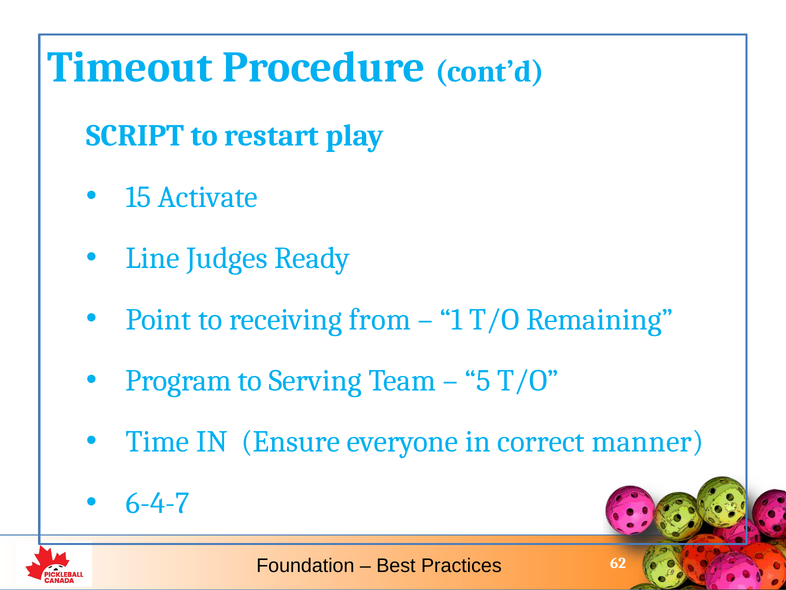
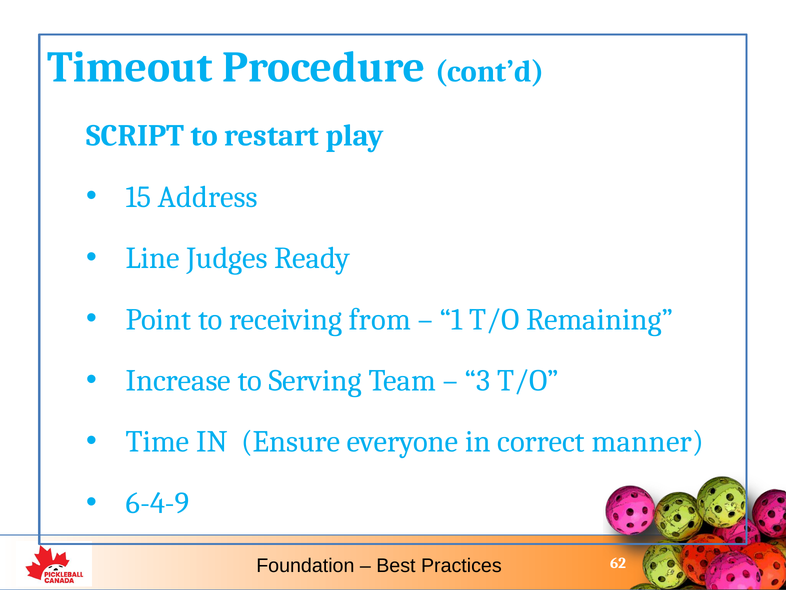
Activate: Activate -> Address (208, 197)
Program: Program -> Increase (178, 380)
5: 5 -> 3 (478, 380)
6-4-7: 6-4-7 -> 6-4-9 (158, 503)
